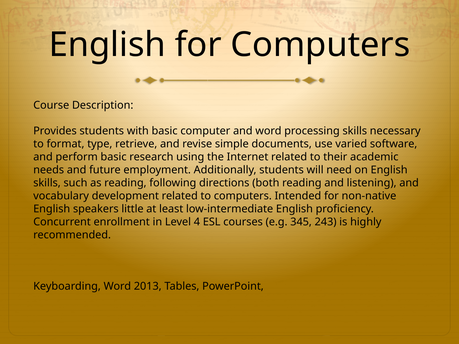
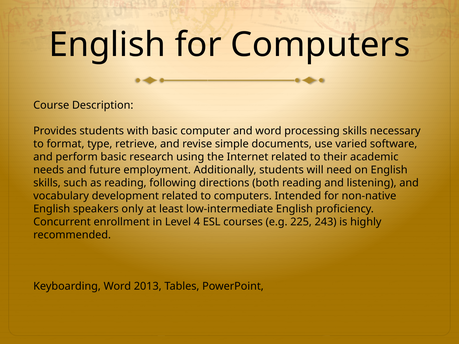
little: little -> only (132, 209)
345: 345 -> 225 (301, 222)
